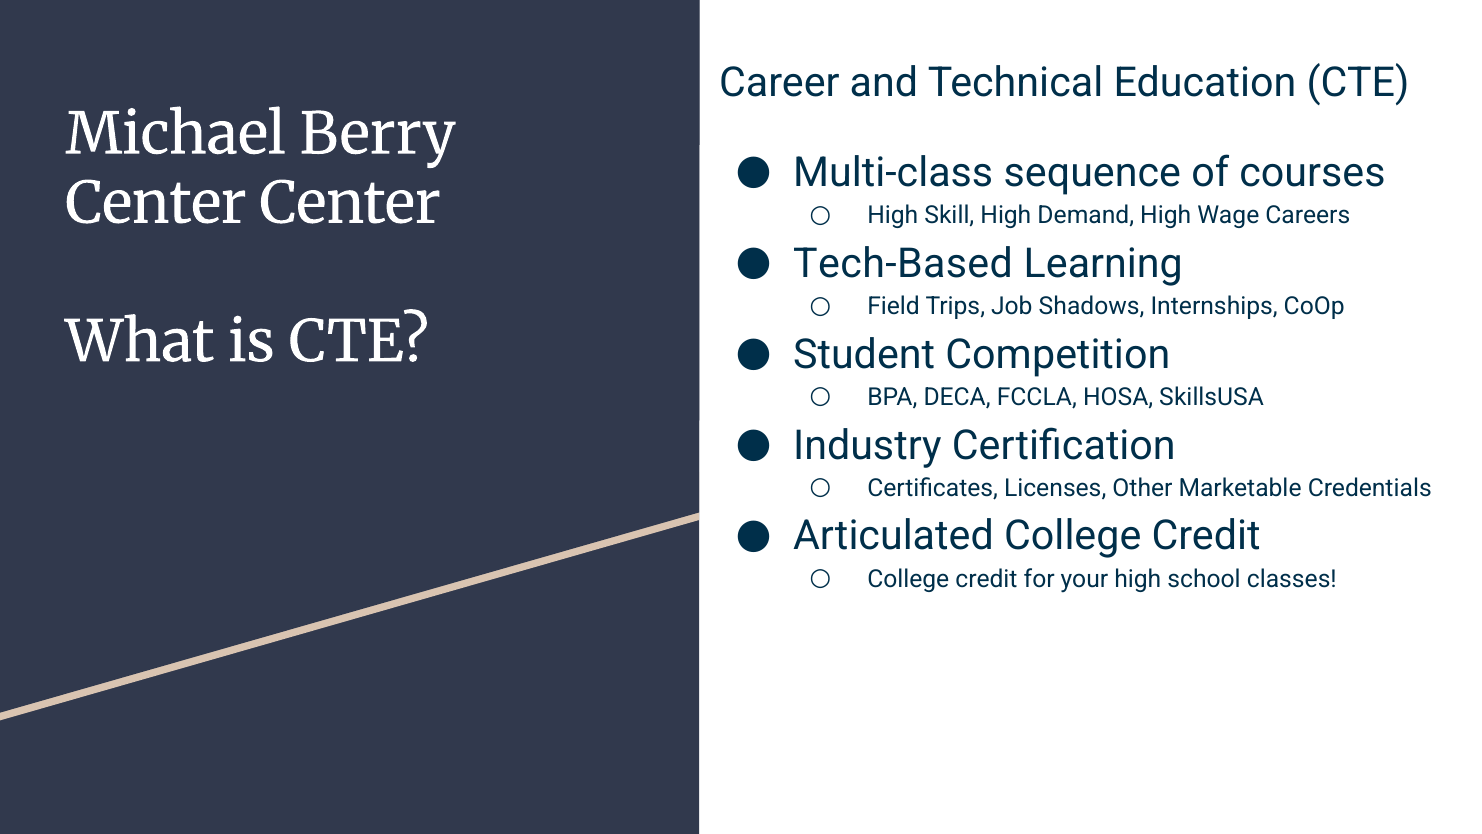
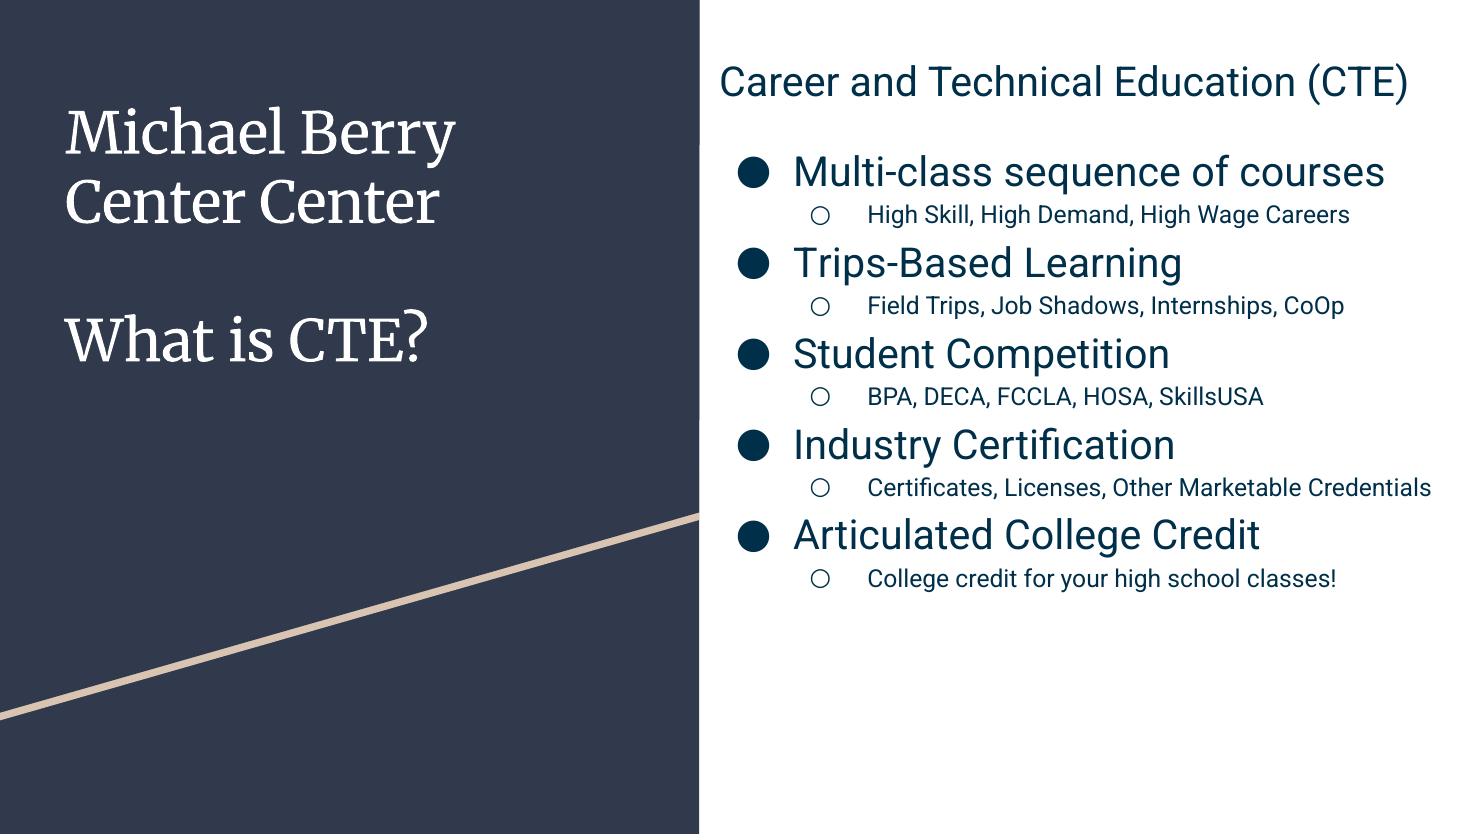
Tech-Based: Tech-Based -> Trips-Based (903, 263)
